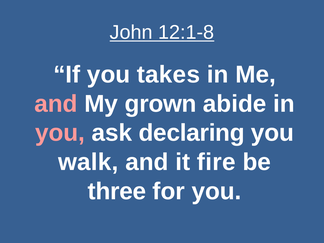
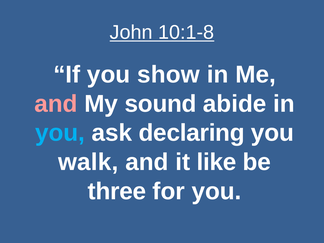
12:1-8: 12:1-8 -> 10:1-8 (186, 32)
takes: takes -> show (168, 75)
grown: grown -> sound (161, 104)
you colour: pink -> light blue (60, 133)
fire: fire -> like (216, 162)
